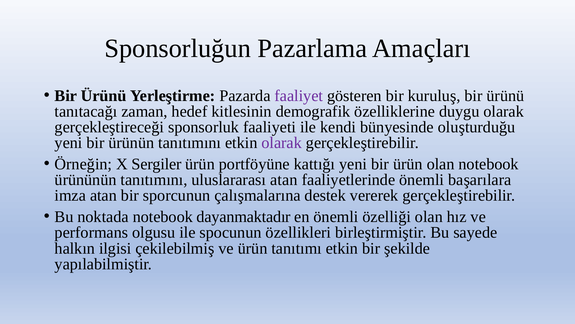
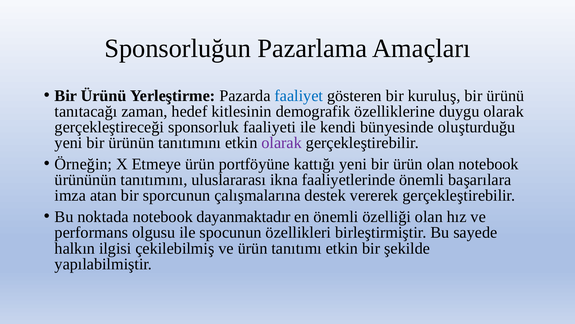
faaliyet colour: purple -> blue (299, 95)
Sergiler: Sergiler -> Etmeye (156, 164)
uluslararası atan: atan -> ikna (284, 180)
